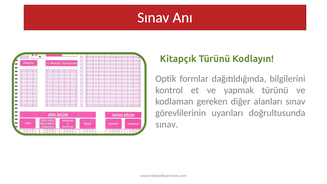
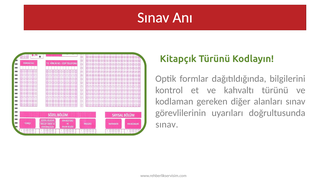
yapmak: yapmak -> kahvaltı (239, 90)
